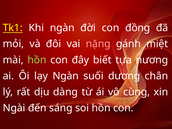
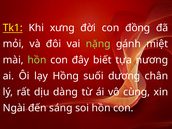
Khi ngàn: ngàn -> xưng (62, 28)
nặng colour: pink -> light green (98, 44)
lạy Ngàn: Ngàn -> Hồng (66, 76)
